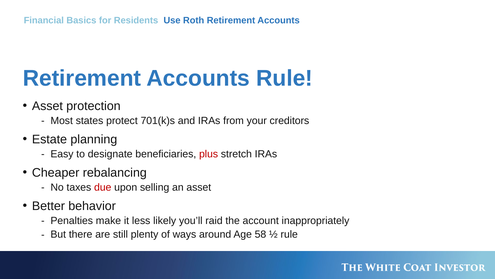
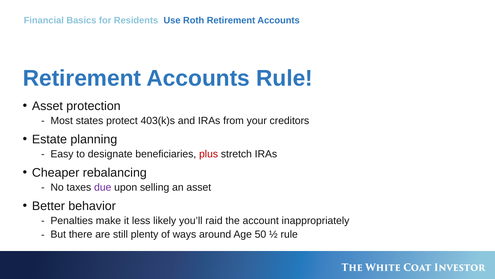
701(k)s: 701(k)s -> 403(k)s (158, 121)
due colour: red -> purple (103, 187)
58: 58 -> 50 (260, 234)
